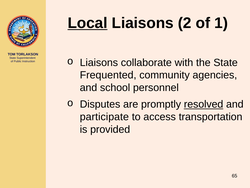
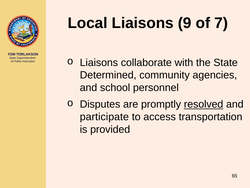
Local underline: present -> none (88, 23)
2: 2 -> 9 (185, 23)
1: 1 -> 7 (221, 23)
Frequented: Frequented -> Determined (108, 75)
